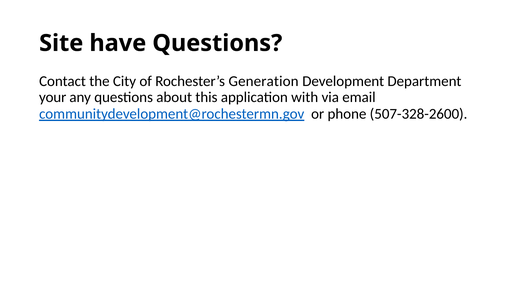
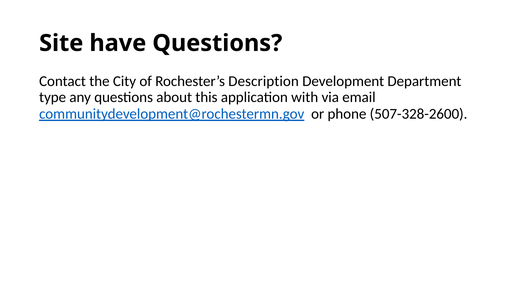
Generation: Generation -> Description (264, 81)
your: your -> type (53, 97)
